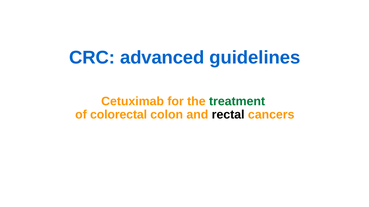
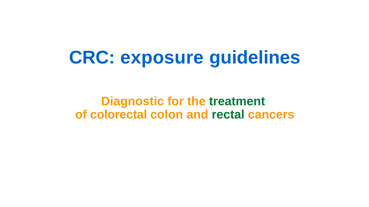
advanced: advanced -> exposure (162, 58)
Cetuximab: Cetuximab -> Diagnostic (133, 102)
rectal colour: black -> green (228, 115)
